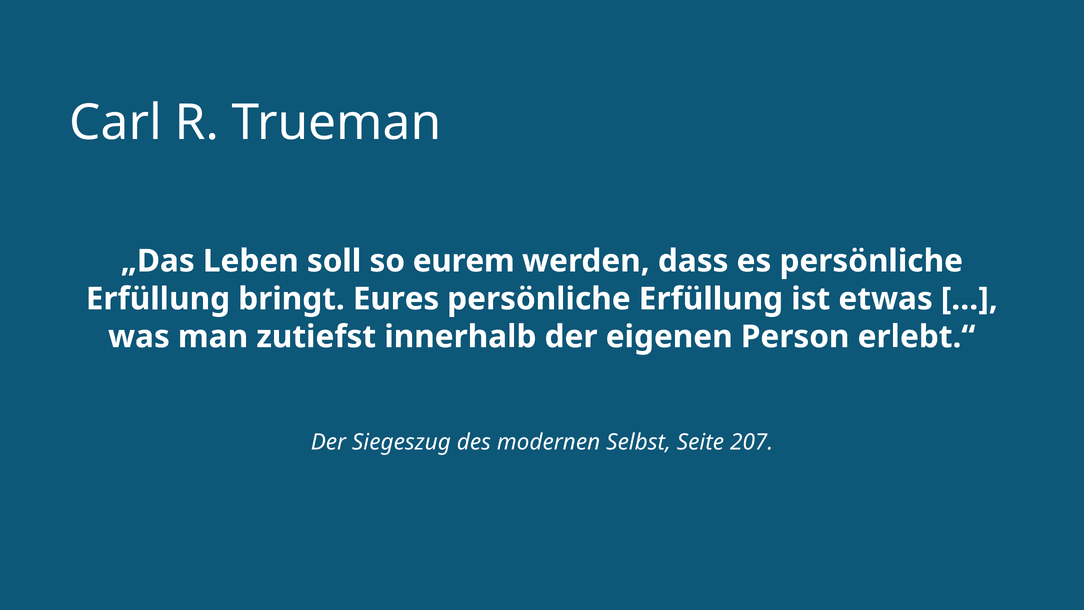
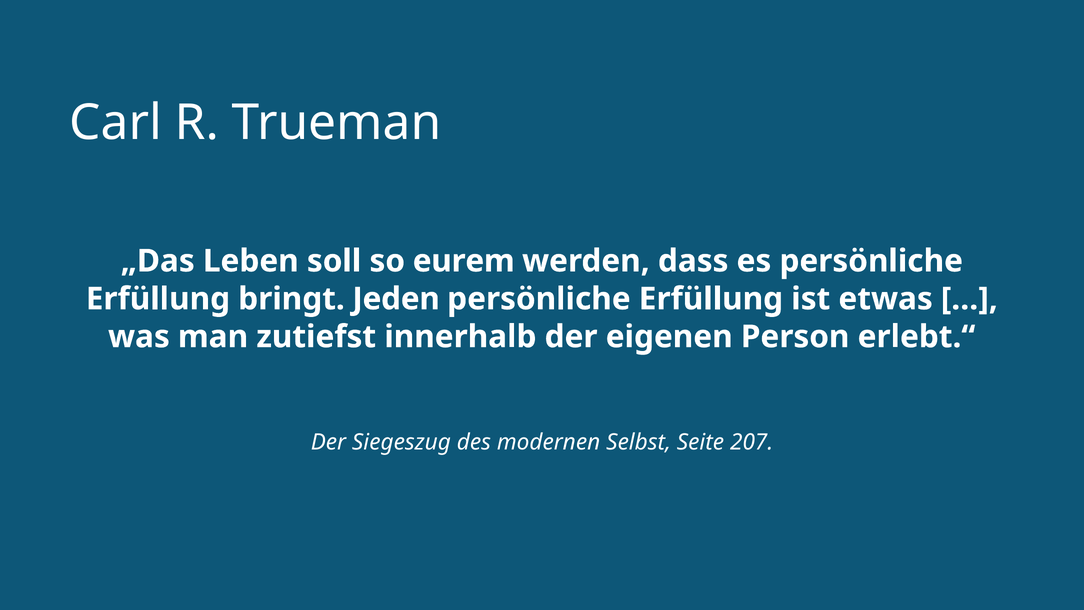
Eures: Eures -> Jeden (396, 299)
